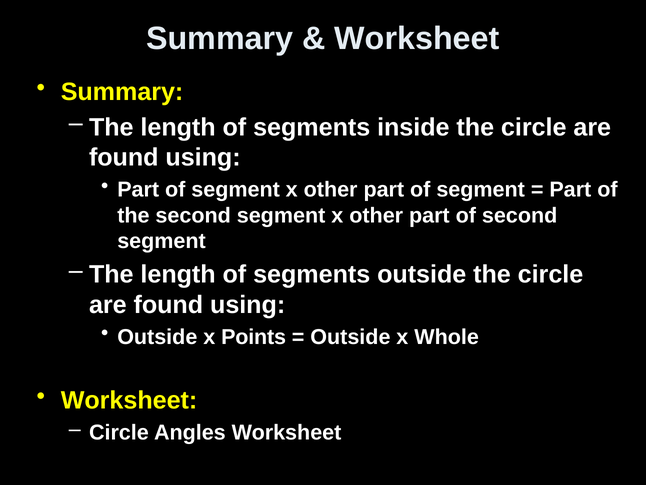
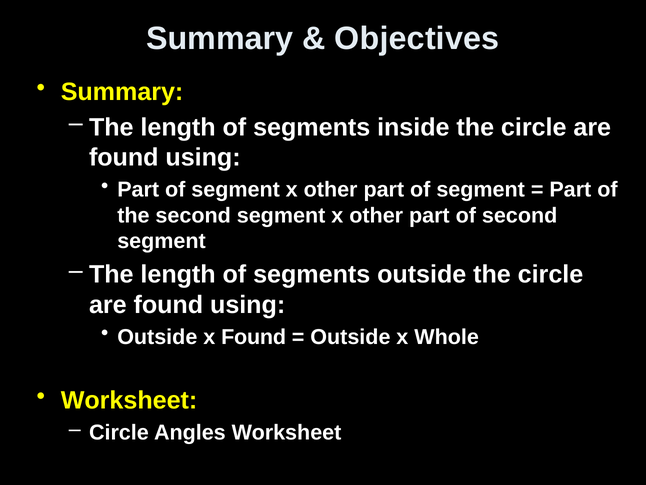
Worksheet: Worksheet -> Objectives (417, 38)
x Points: Points -> Found (254, 337)
